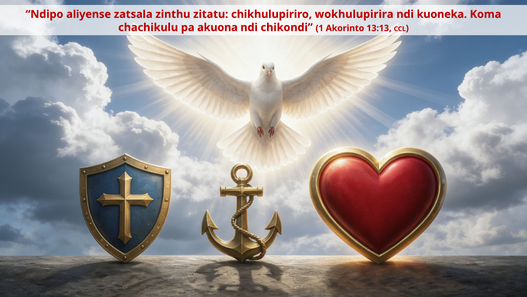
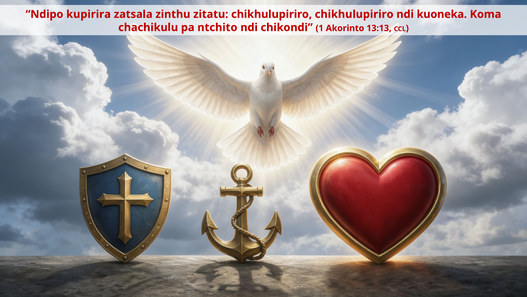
aliyense: aliyense -> kupirira (89, 14)
chikhulupiriro wokhulupirira: wokhulupirira -> chikhulupiriro (354, 14)
akuona: akuona -> ntchito (217, 27)
